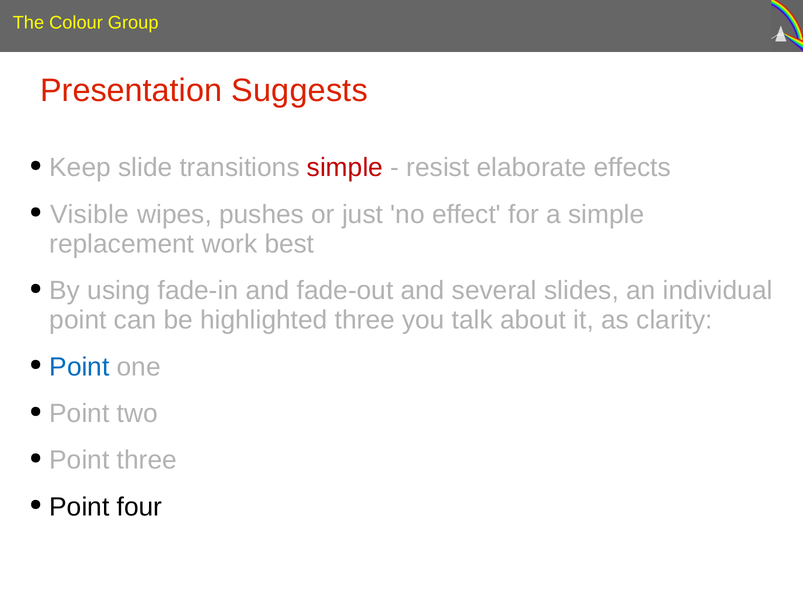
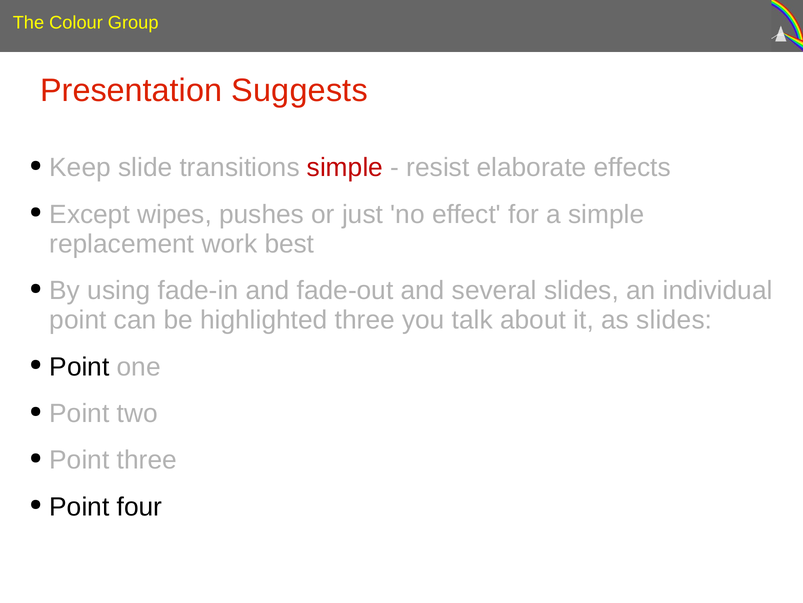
Visible: Visible -> Except (90, 214)
as clarity: clarity -> slides (674, 320)
Point colour: blue -> black (79, 367)
